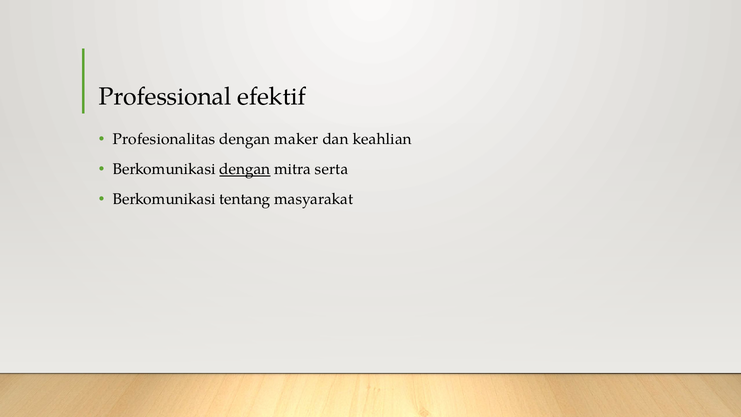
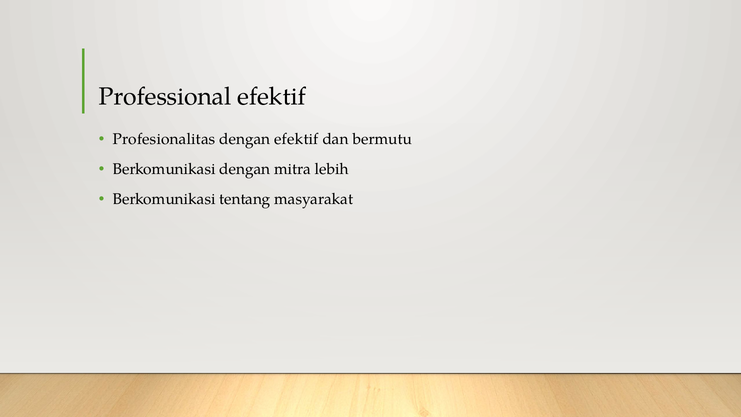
dengan maker: maker -> efektif (296, 139)
keahlian: keahlian -> bermutu (382, 139)
dengan underline: present -> none (245, 169)
serta: serta -> lebih (332, 169)
